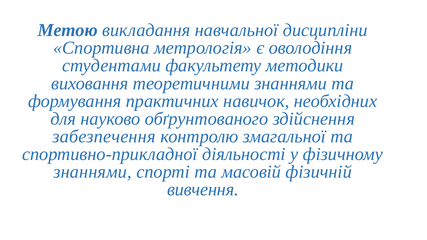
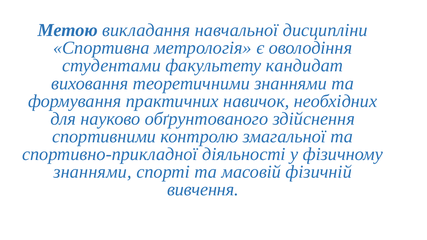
методики: методики -> кандидат (305, 66)
забезпечення: забезпечення -> спортивними (104, 137)
